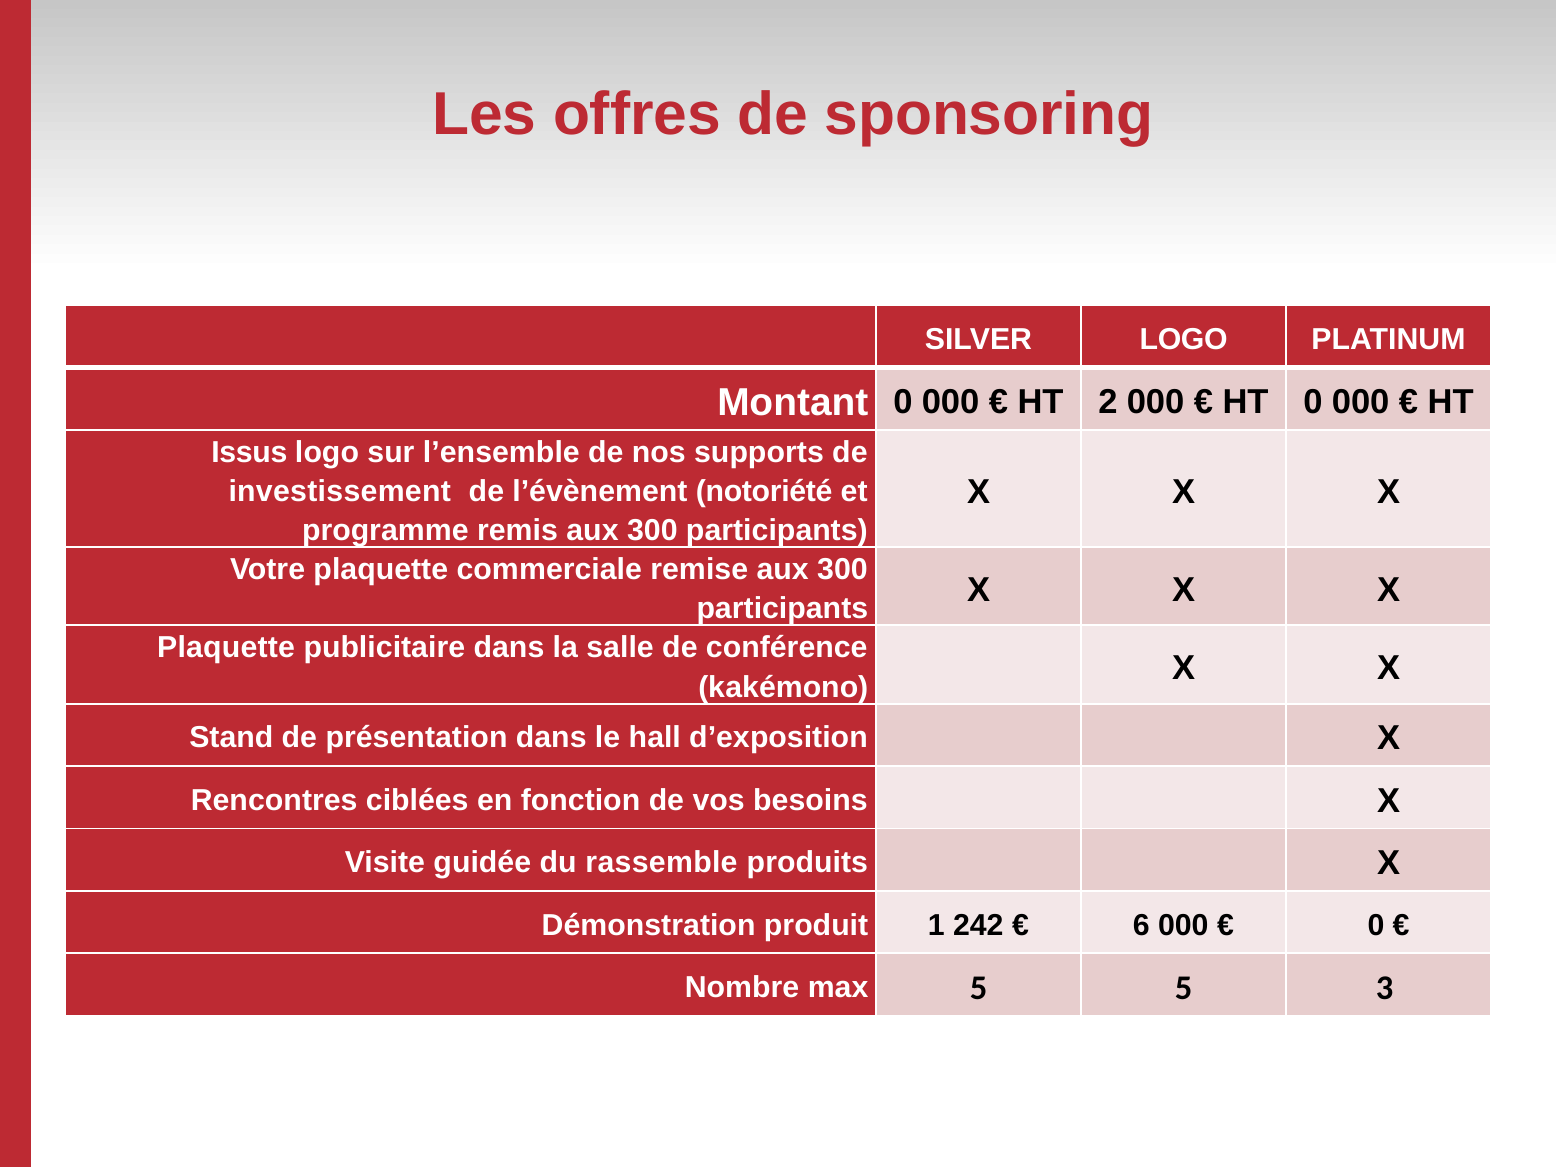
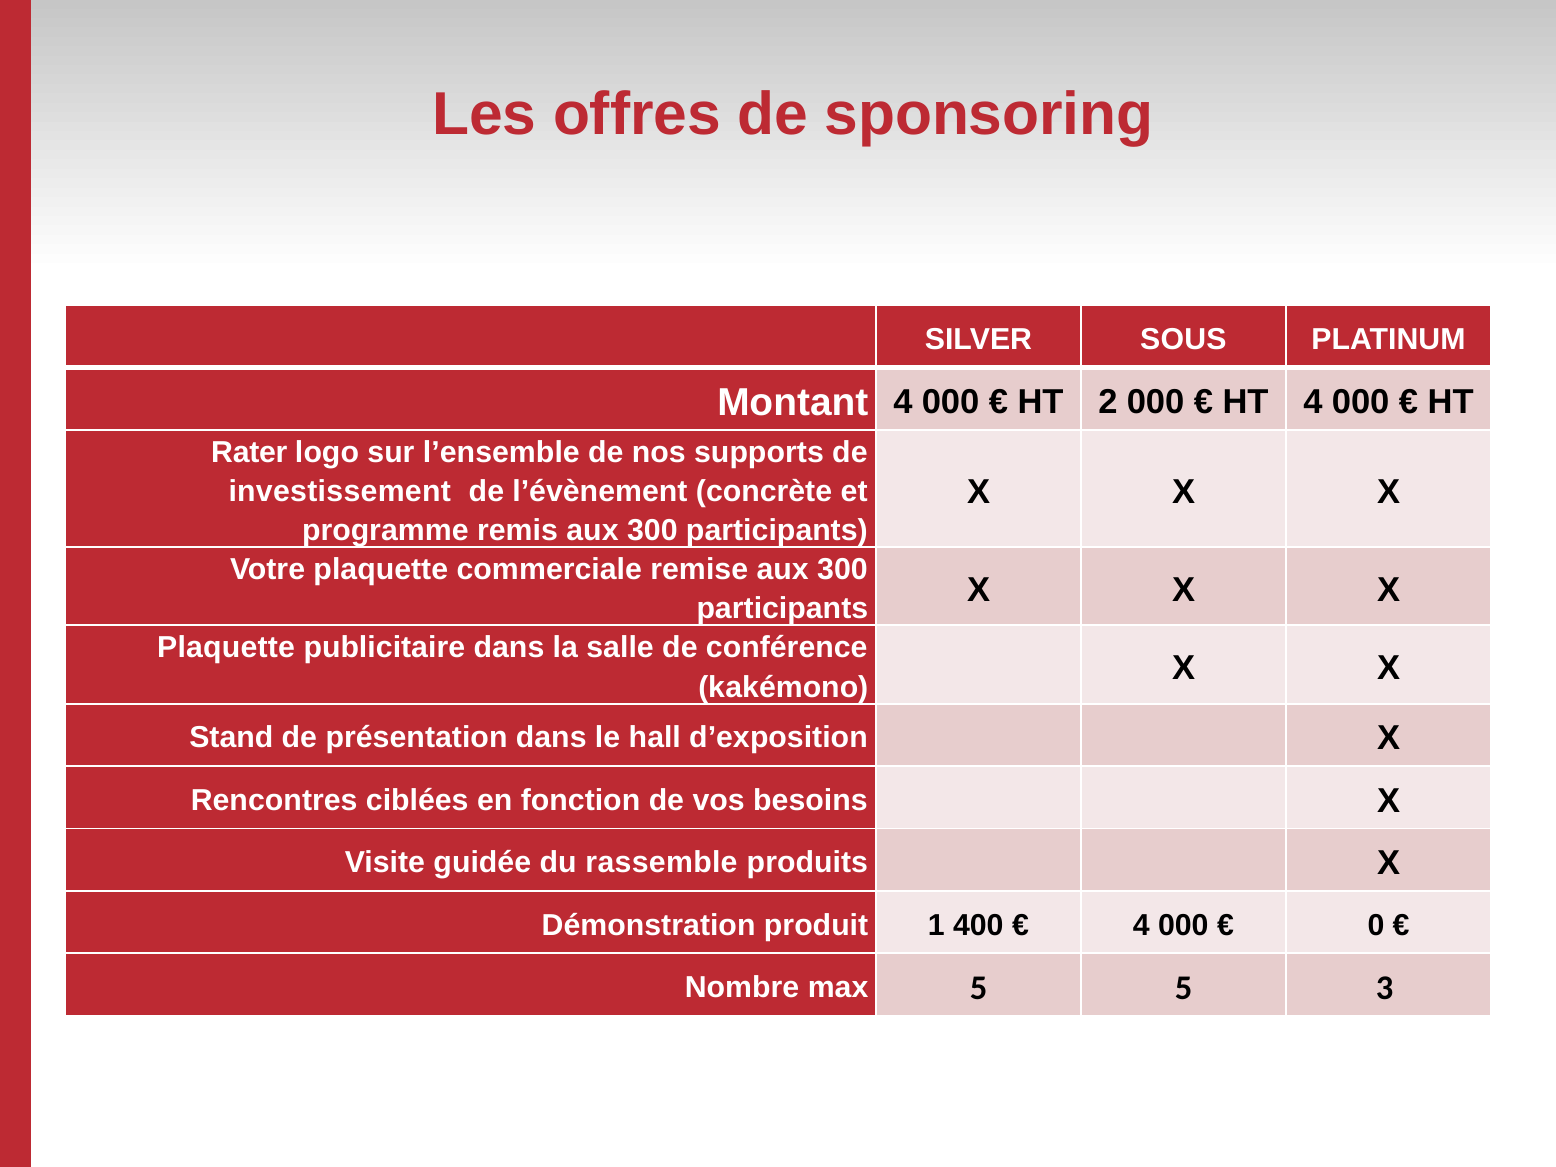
SILVER LOGO: LOGO -> SOUS (1183, 339)
Montant 0: 0 -> 4 (903, 402)
HT 0: 0 -> 4 (1313, 402)
Issus: Issus -> Rater (249, 452)
notoriété: notoriété -> concrète (764, 492)
242: 242 -> 400 (978, 925)
6: 6 -> 4 (1141, 925)
